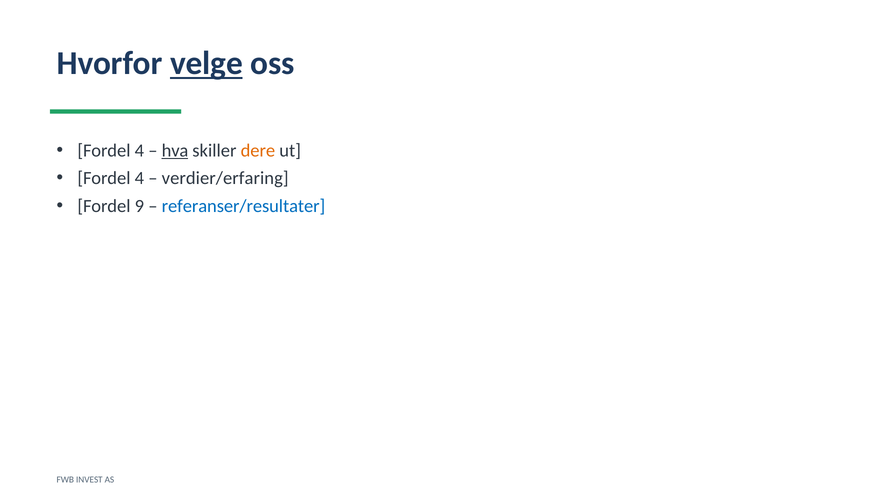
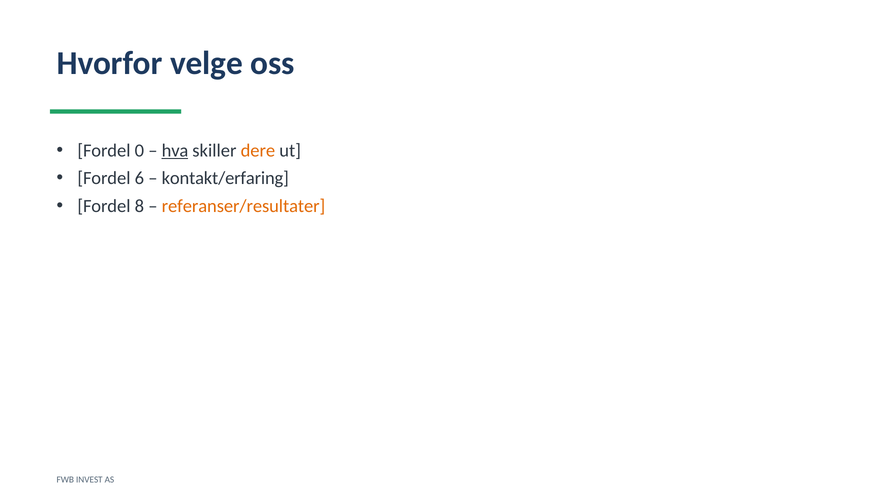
velge underline: present -> none (206, 63)
4: 4 -> 0 (139, 151)
4: 4 -> 6 (139, 178)
verdier/erfaring: verdier/erfaring -> kontakt/erfaring (225, 178)
9: 9 -> 8 (139, 206)
referanser/resultater colour: blue -> orange (243, 206)
